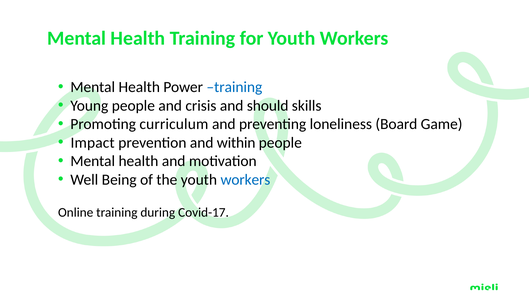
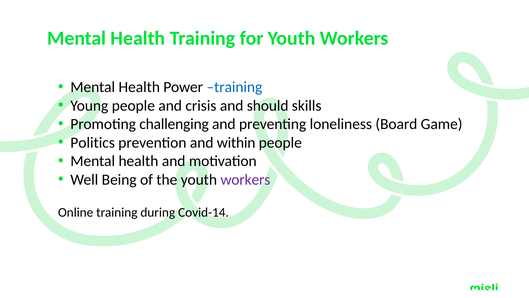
curriculum: curriculum -> challenging (174, 124)
Impact: Impact -> Politics (93, 142)
workers colour: blue -> purple (245, 179)
Covid-17: Covid-17 -> Covid-14 (204, 212)
